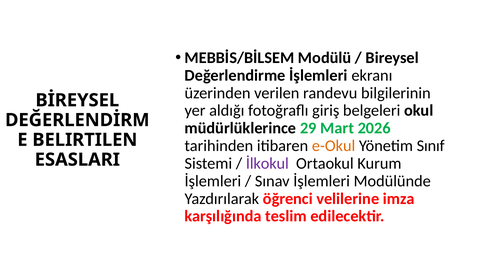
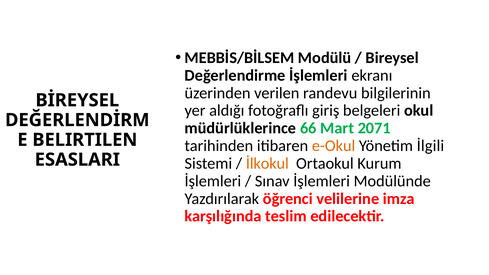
29: 29 -> 66 (308, 128)
2026: 2026 -> 2071 (374, 128)
Sınıf: Sınıf -> İlgili (430, 146)
İlkokul colour: purple -> orange (267, 163)
